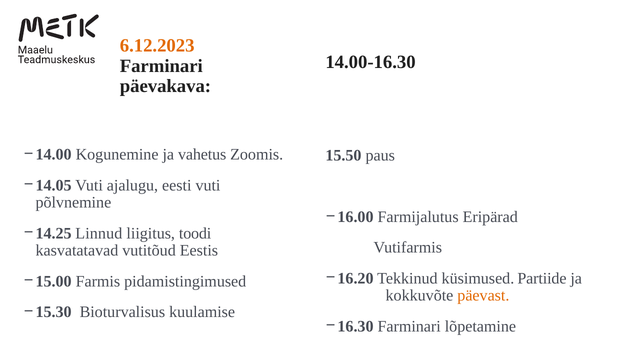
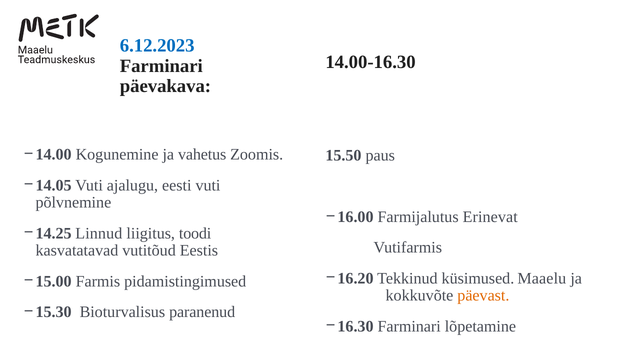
6.12.2023 colour: orange -> blue (157, 46)
Eripärad: Eripärad -> Erinevat (490, 217)
Partiide: Partiide -> Maaelu (542, 278)
kuulamise: kuulamise -> paranenud (202, 312)
